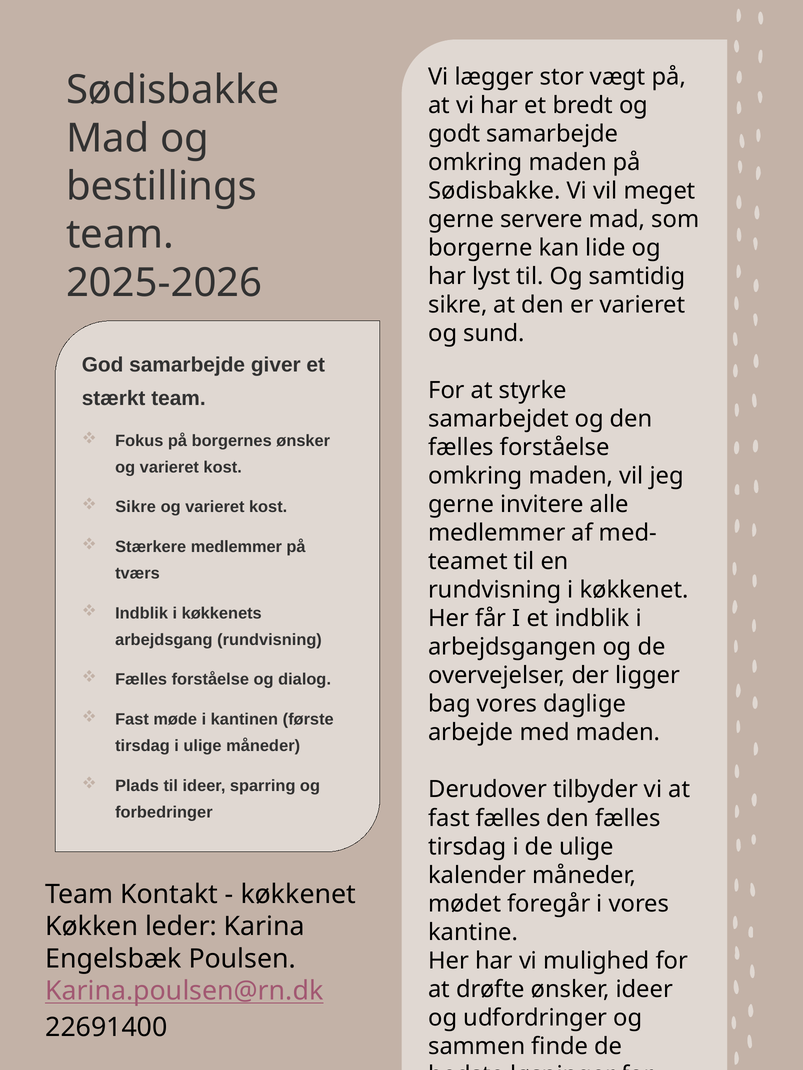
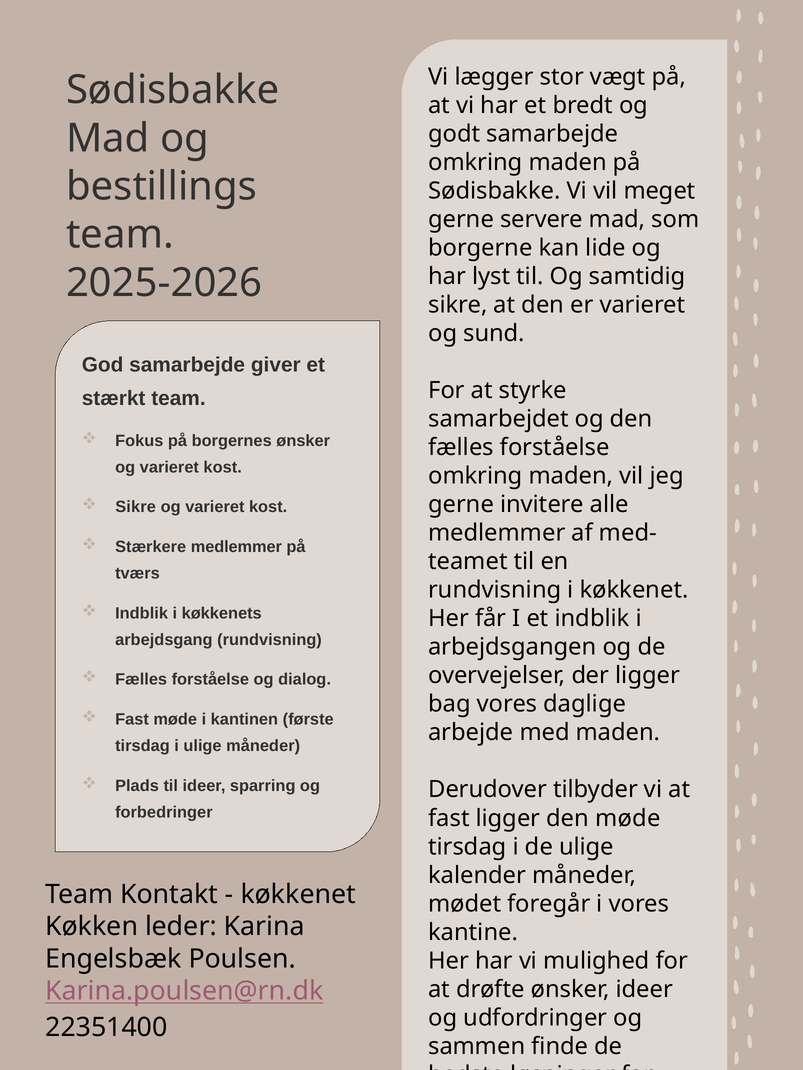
fast fælles: fælles -> ligger (508, 819)
fælles: fælles -> møde (628, 819)
22691400: 22691400 -> 22351400 (106, 1028)
